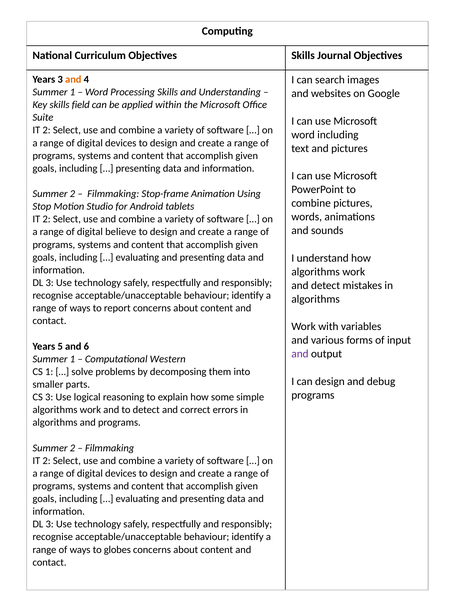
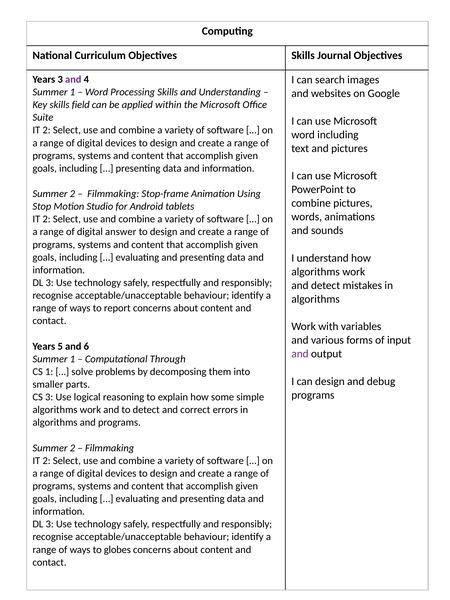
and colour: orange -> purple (73, 79)
believe: believe -> answer (121, 232)
Western: Western -> Through (168, 359)
